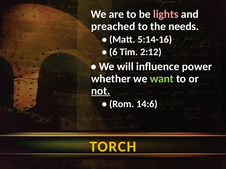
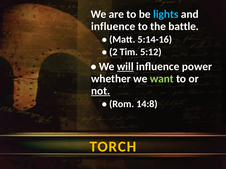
lights colour: pink -> light blue (166, 14)
preached: preached -> influence (113, 27)
needs: needs -> battle (184, 27)
6: 6 -> 2 (113, 52)
2:12: 2:12 -> 5:12 (151, 52)
will underline: none -> present (125, 67)
14:6: 14:6 -> 14:8 (147, 104)
